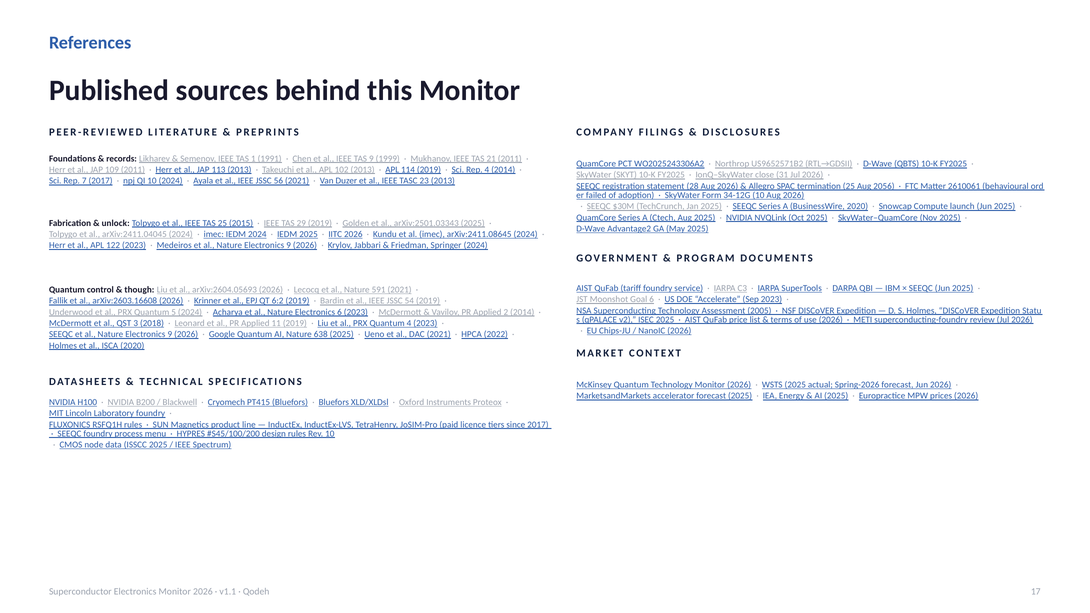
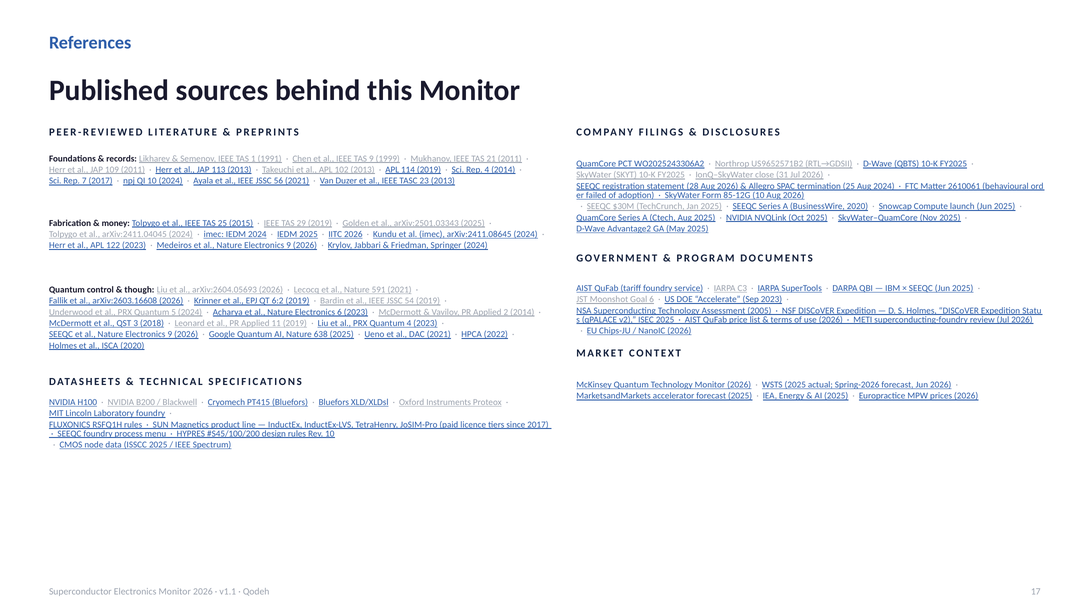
Aug 2056: 2056 -> 2024 (884, 186)
34-12G: 34-12G -> 85-12G (737, 195)
unlock: unlock -> money (116, 223)
